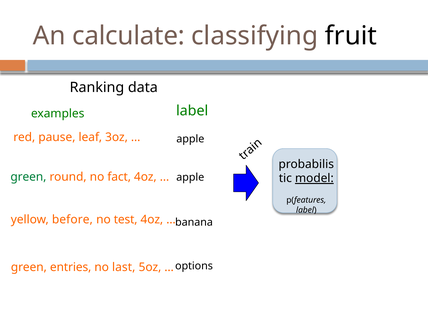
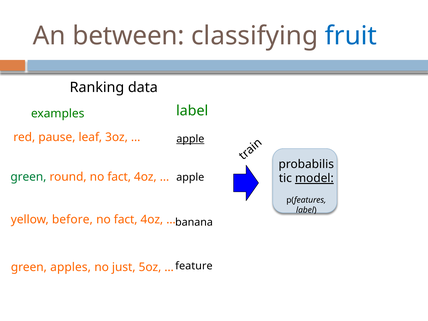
calculate: calculate -> between (129, 36)
fruit colour: black -> blue (351, 36)
apple underline: none -> present (190, 139)
test: test -> fact (126, 219)
options: options -> feature (194, 266)
entries: entries -> apples (71, 267)
last: last -> just (124, 267)
